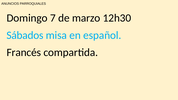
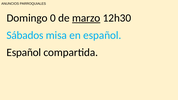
7: 7 -> 0 (53, 18)
marzo underline: none -> present (86, 18)
Francés: Francés -> Español (24, 52)
